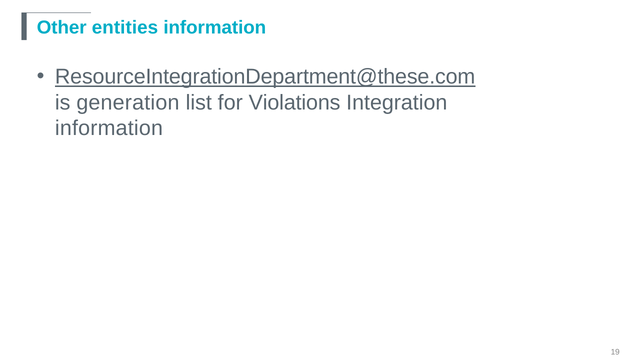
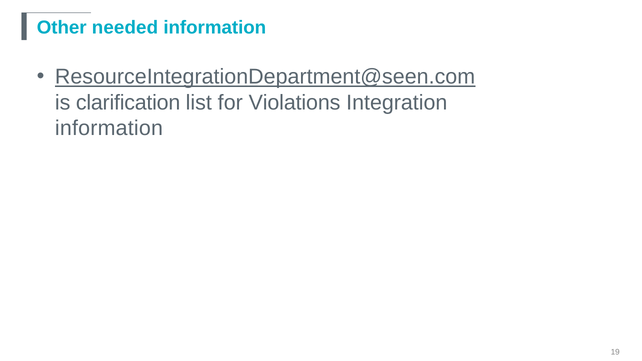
entities: entities -> needed (125, 28)
ResourceIntegrationDepartment@these.com: ResourceIntegrationDepartment@these.com -> ResourceIntegrationDepartment@seen.com (265, 77)
generation: generation -> clarification (128, 103)
